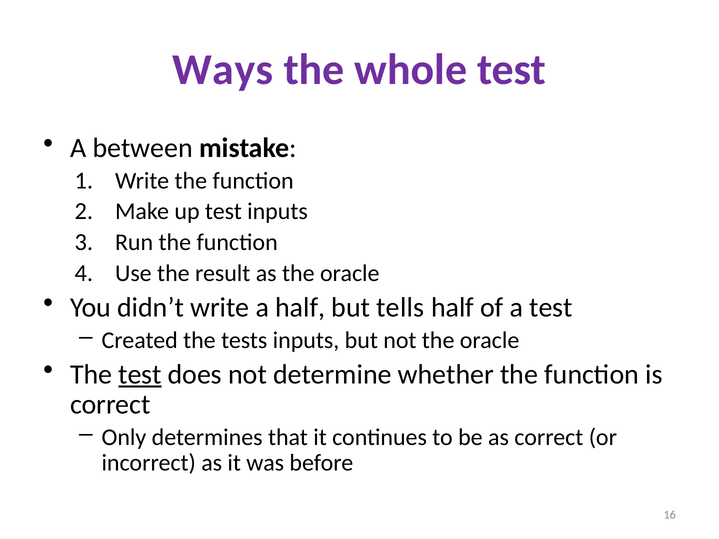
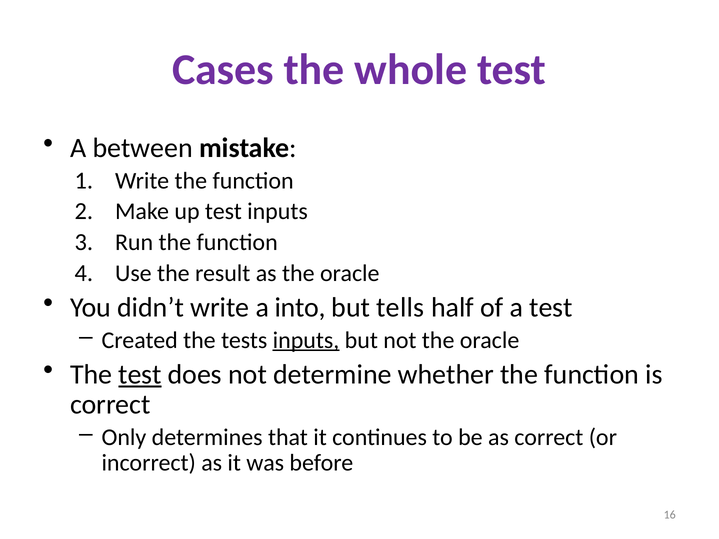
Ways: Ways -> Cases (223, 70)
a half: half -> into (300, 308)
inputs underline: none -> present (306, 340)
